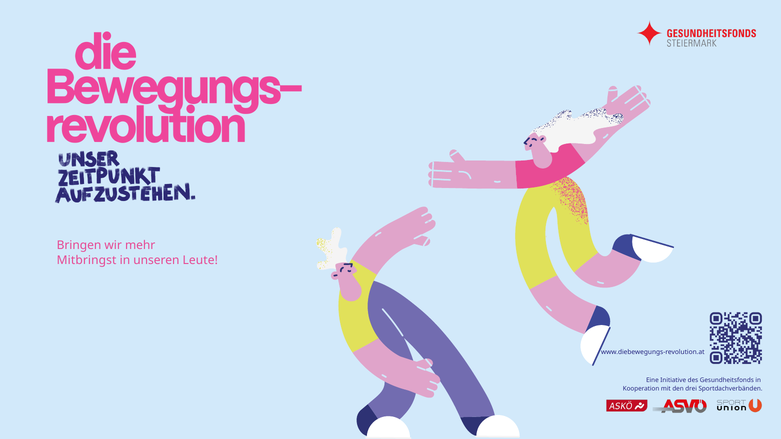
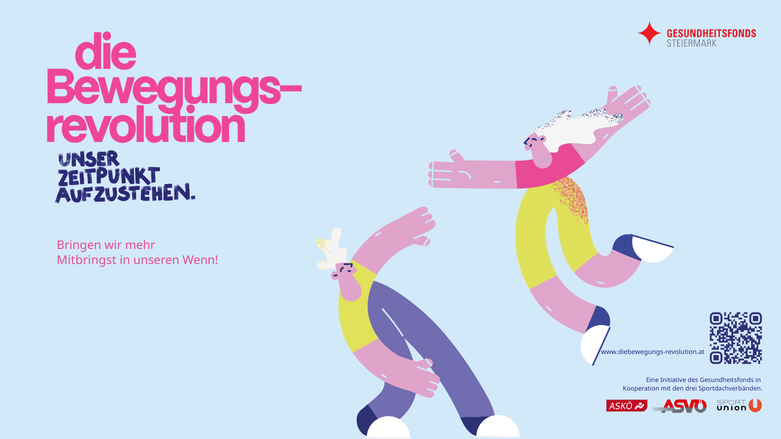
Leute: Leute -> Wenn (200, 260)
